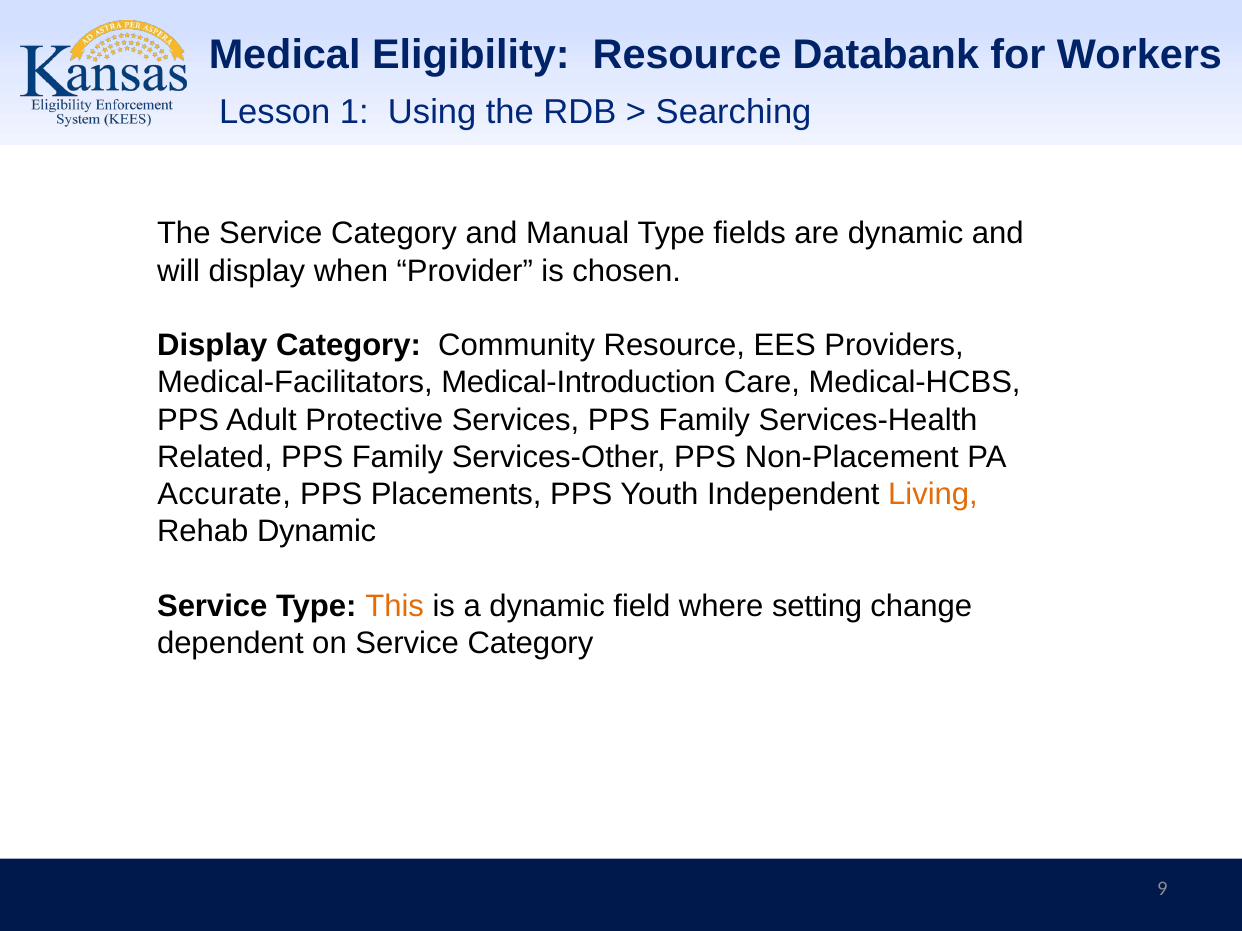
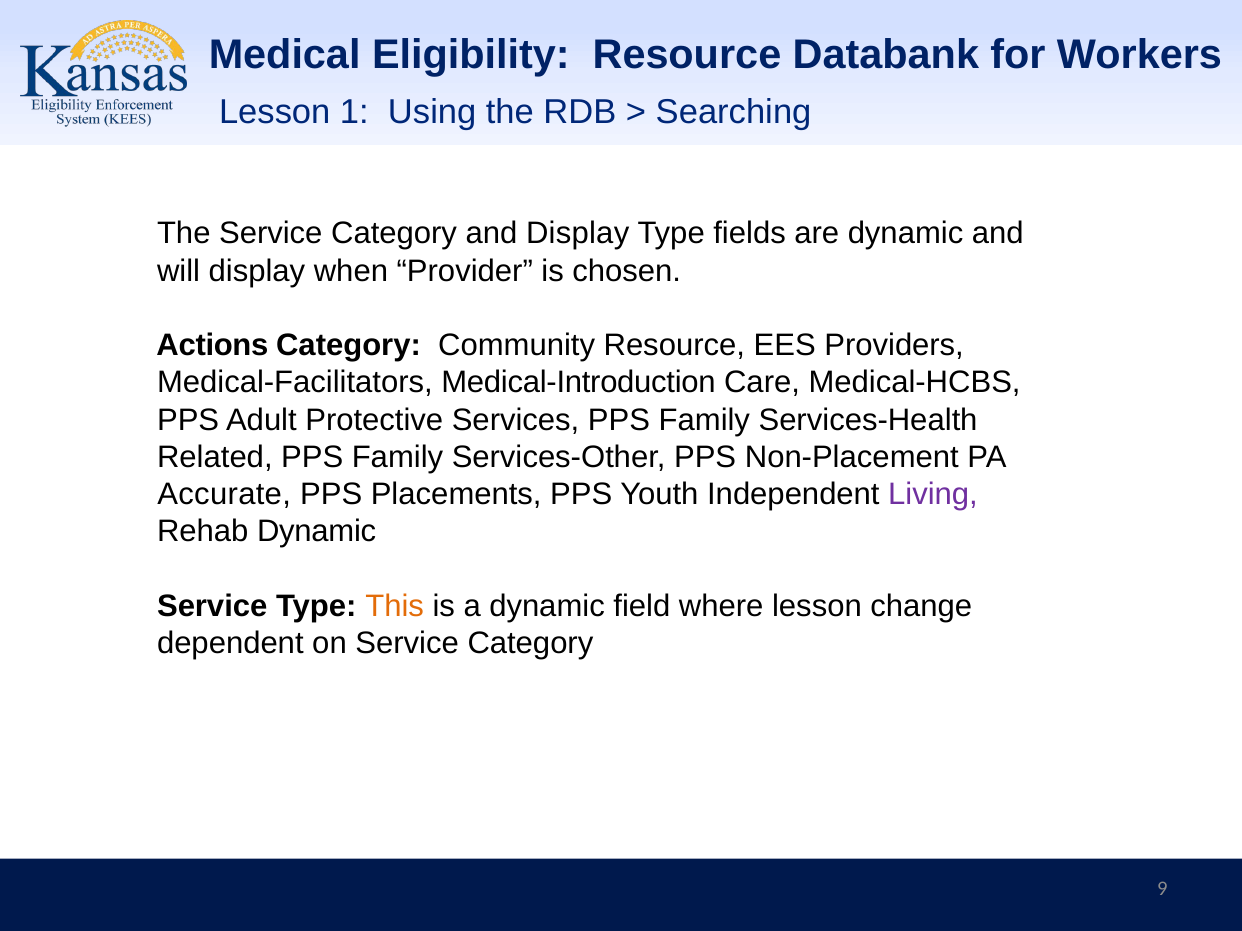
and Manual: Manual -> Display (578, 234)
Display: Display -> Actions (212, 346)
Living colour: orange -> purple (933, 495)
where setting: setting -> lesson (817, 606)
